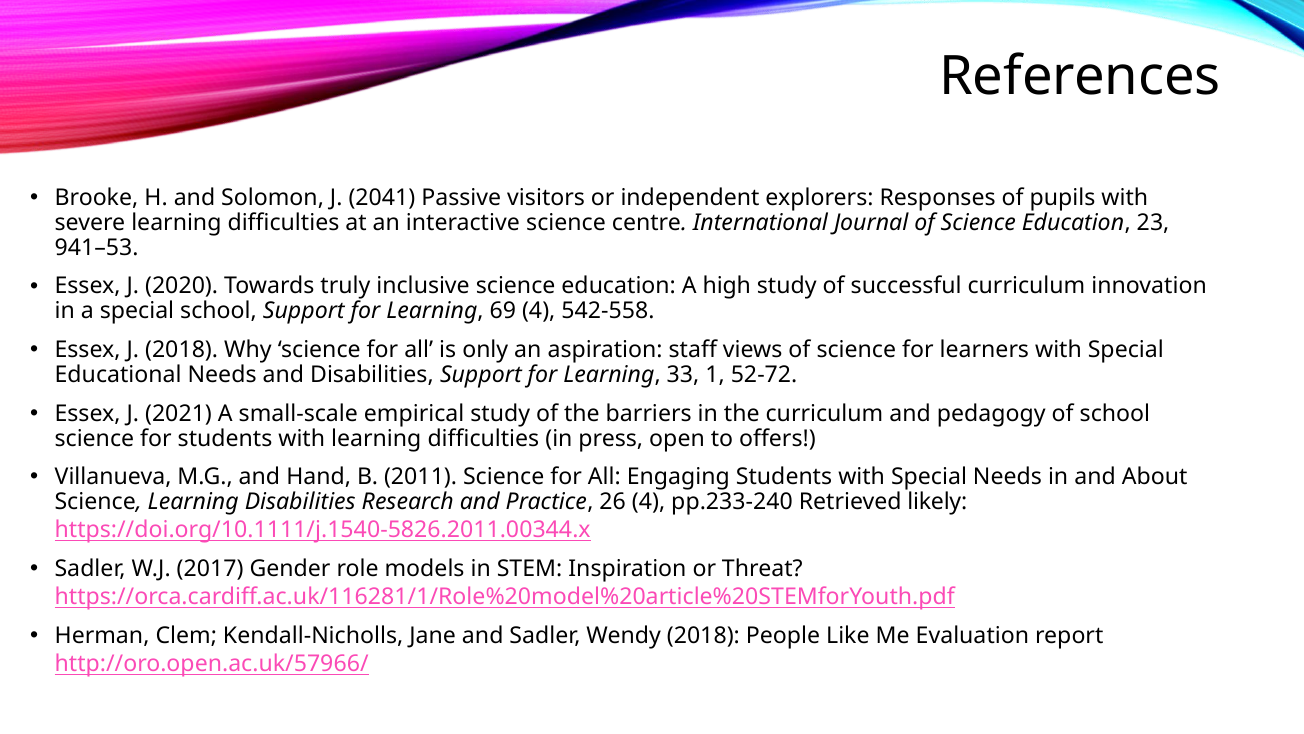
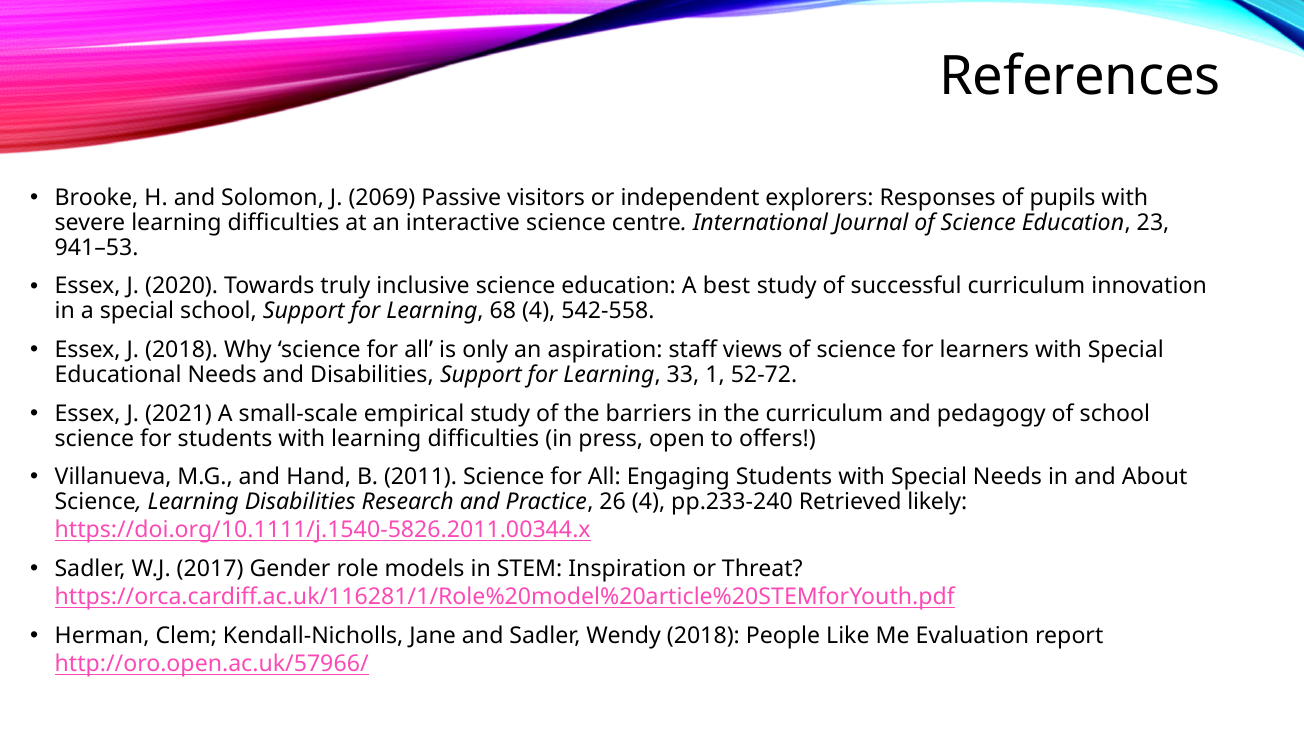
2041: 2041 -> 2069 (382, 198)
high: high -> best (727, 286)
69: 69 -> 68 (503, 311)
